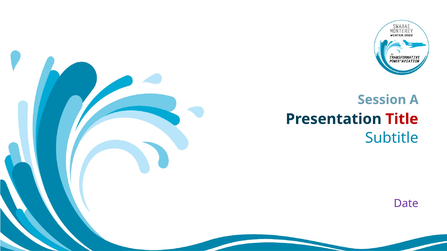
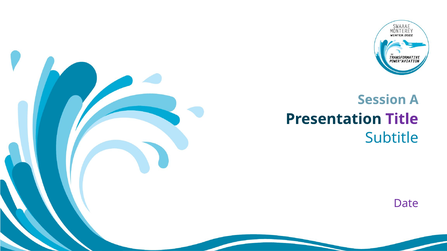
Title colour: red -> purple (402, 119)
